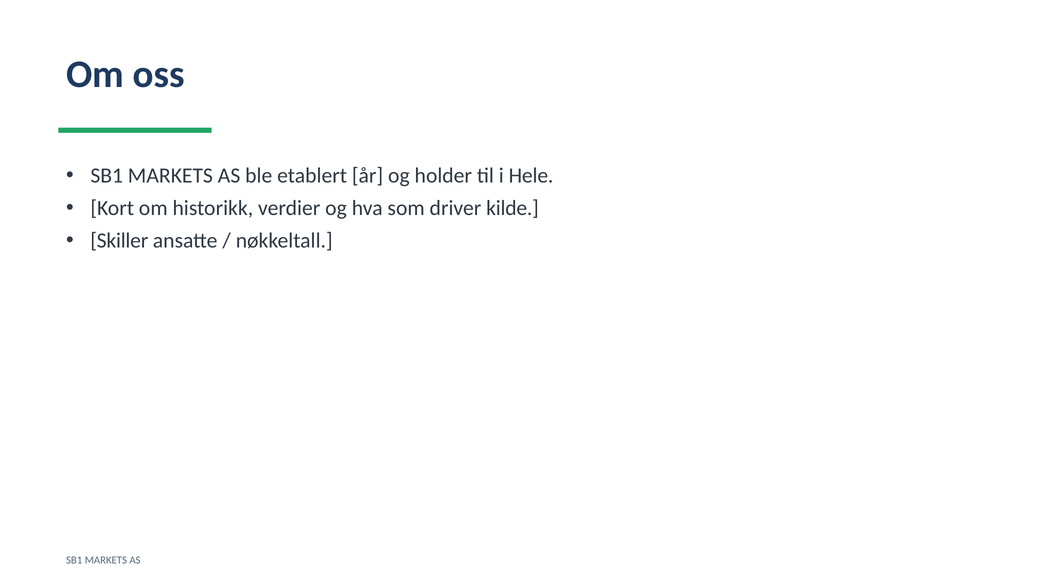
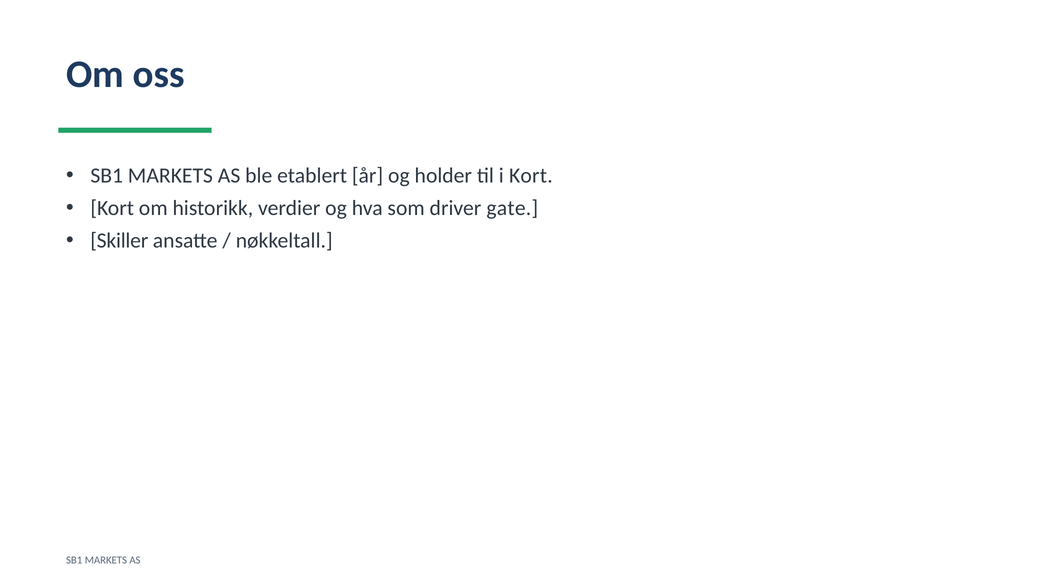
i Hele: Hele -> Kort (531, 176)
kilde: kilde -> gate (512, 208)
